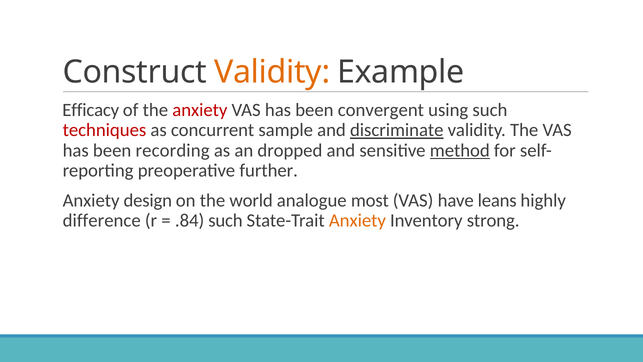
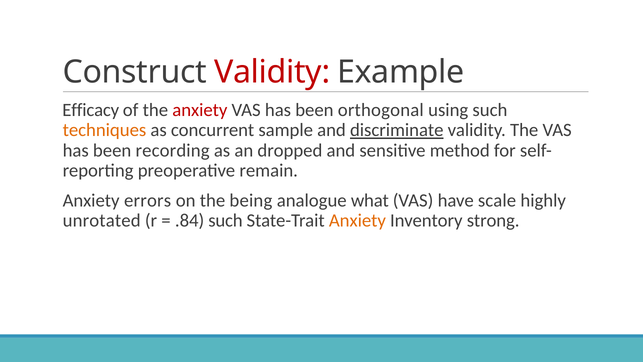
Validity colour: orange -> red (272, 72)
convergent: convergent -> orthogonal (381, 110)
techniques colour: red -> orange (104, 130)
method underline: present -> none (460, 150)
further: further -> remain (269, 171)
design: design -> errors (148, 200)
world: world -> being (251, 200)
most: most -> what (370, 200)
leans: leans -> scale (497, 200)
difference: difference -> unrotated (102, 220)
